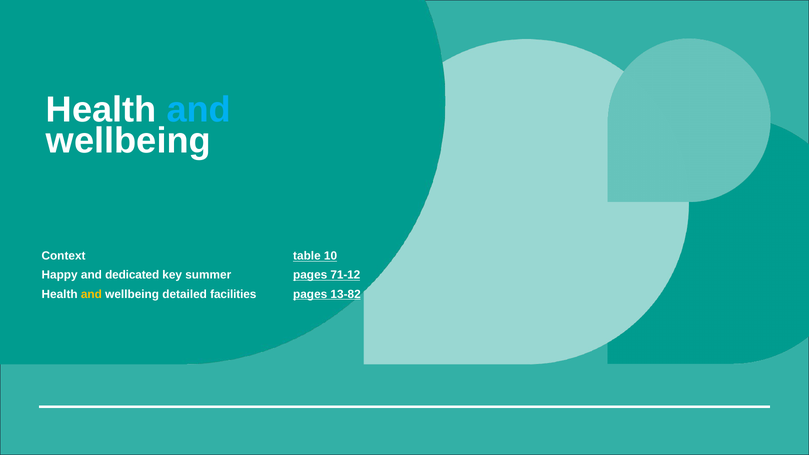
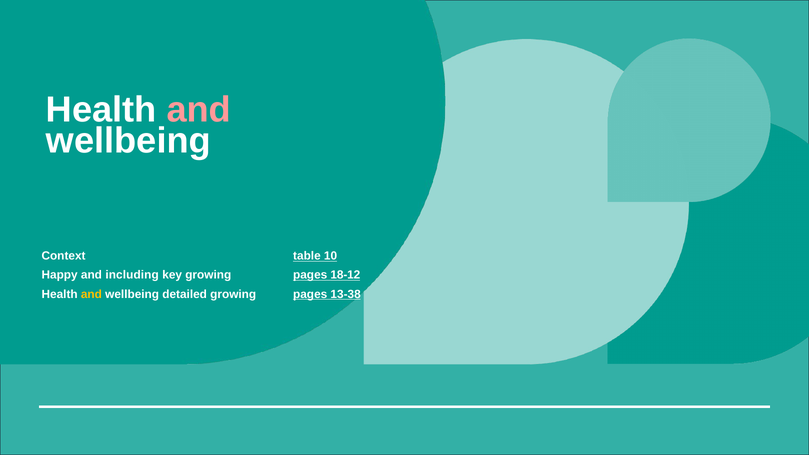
and colour: light blue -> pink (199, 110)
dedicated: dedicated -> including (132, 275)
key summer: summer -> growing (208, 275)
71-12: 71-12 -> 18-12 (345, 275)
detailed facilities: facilities -> growing (233, 294)
13-82: 13-82 -> 13-38 (346, 294)
